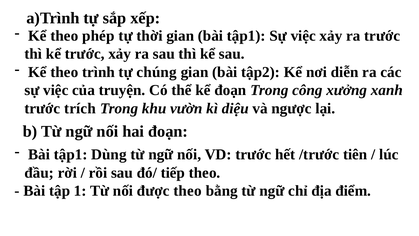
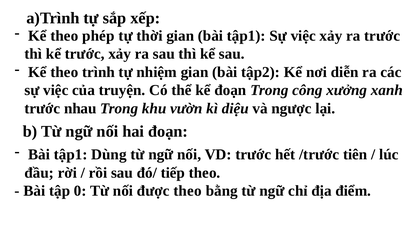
chúng: chúng -> nhiệm (157, 72)
trích: trích -> nhau (80, 108)
1: 1 -> 0 (80, 191)
